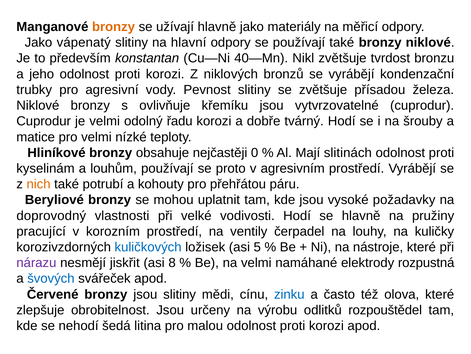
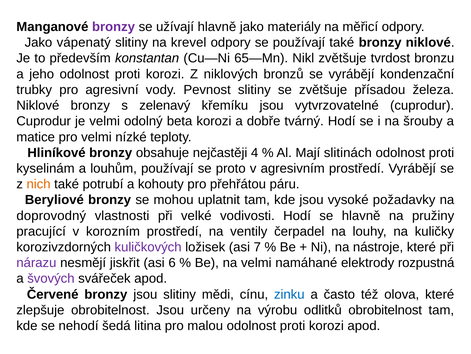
bronzy colour: orange -> purple (114, 27)
hlavní: hlavní -> krevel (189, 42)
40—Mn: 40—Mn -> 65—Mn (261, 58)
ovlivňuje: ovlivňuje -> zelenavý (165, 105)
řadu: řadu -> beta (180, 121)
0: 0 -> 4 (255, 152)
kuličkových colour: blue -> purple (148, 247)
5: 5 -> 7 (257, 247)
8: 8 -> 6 (172, 262)
švových colour: blue -> purple (51, 278)
odlitků rozpouštědel: rozpouštědel -> obrobitelnost (385, 309)
